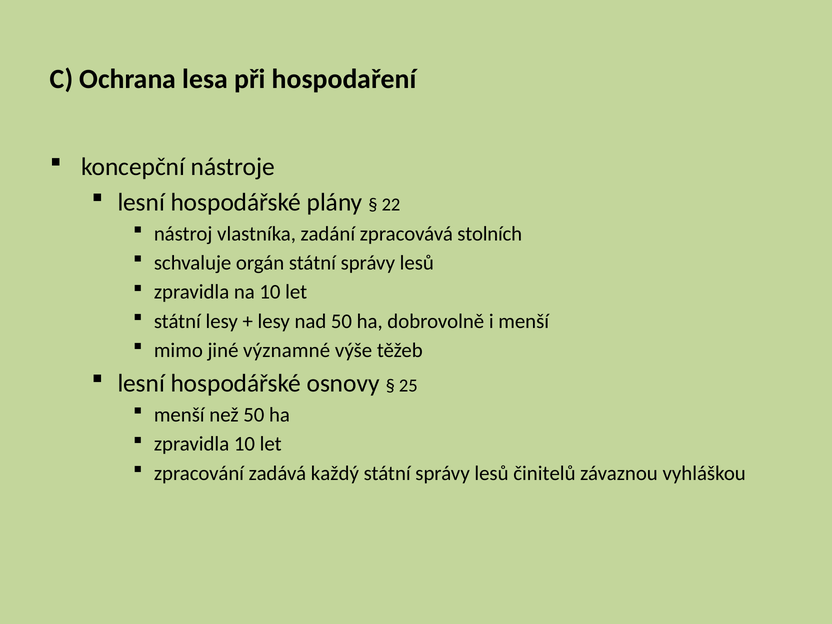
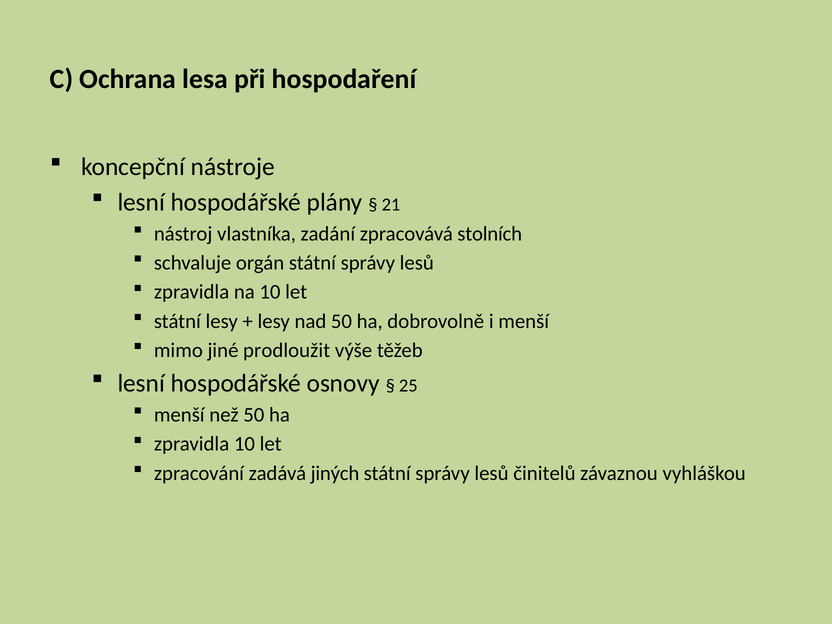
22: 22 -> 21 (391, 205)
významné: významné -> prodloužit (287, 350)
každý: každý -> jiných (335, 473)
